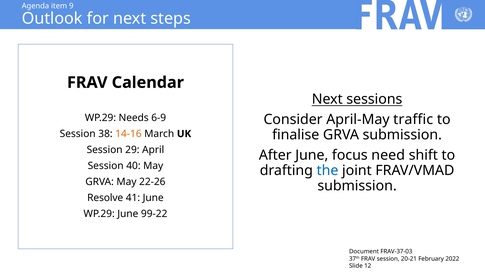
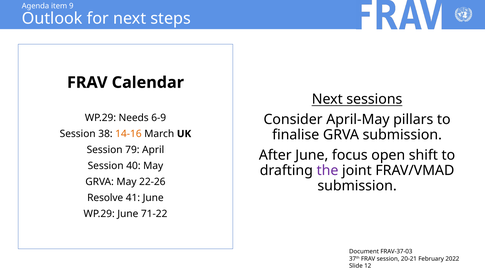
traffic: traffic -> pillars (413, 119)
29: 29 -> 79 (132, 150)
need: need -> open (388, 155)
the colour: blue -> purple (328, 170)
99-22: 99-22 -> 71-22 (154, 214)
